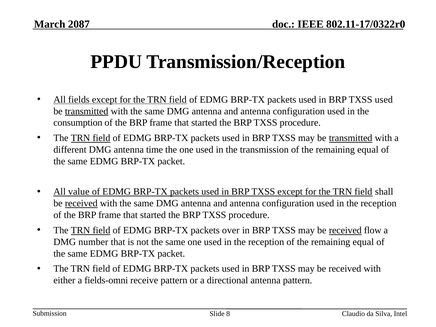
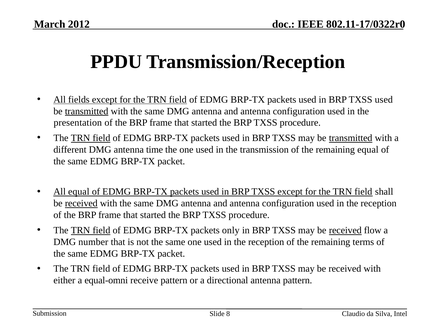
2087: 2087 -> 2012 (79, 24)
consumption: consumption -> presentation (78, 123)
All value: value -> equal (79, 192)
over: over -> only (231, 230)
equal: equal -> terms (363, 242)
fields-omni: fields-omni -> equal-omni (106, 280)
